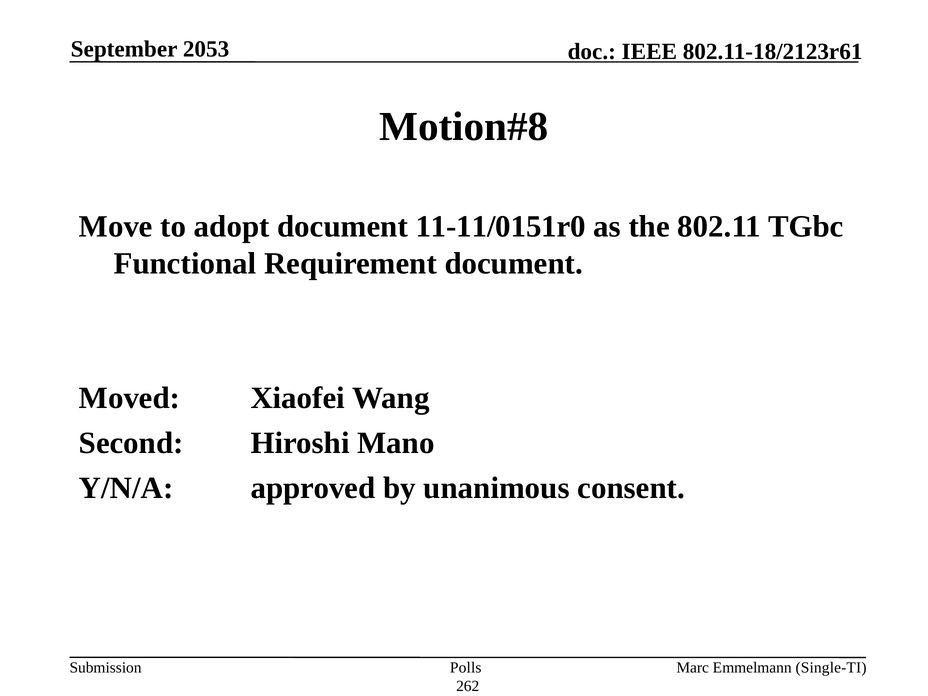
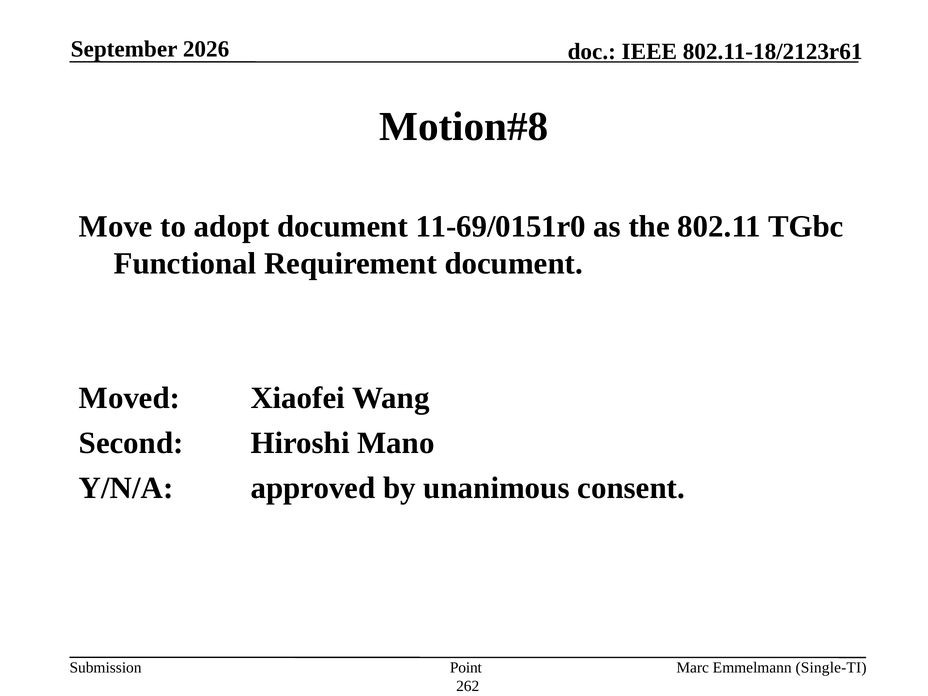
2053: 2053 -> 2026 (206, 49)
11-11/0151r0: 11-11/0151r0 -> 11-69/0151r0 (501, 226)
Polls: Polls -> Point (466, 668)
